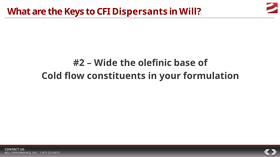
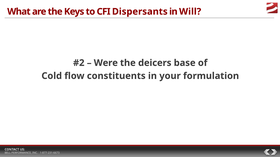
Wide: Wide -> Were (106, 63)
olefinic: olefinic -> deicers (155, 63)
